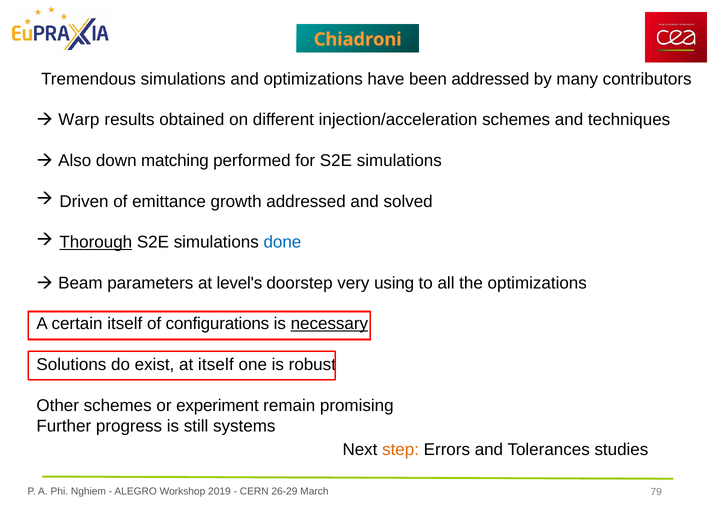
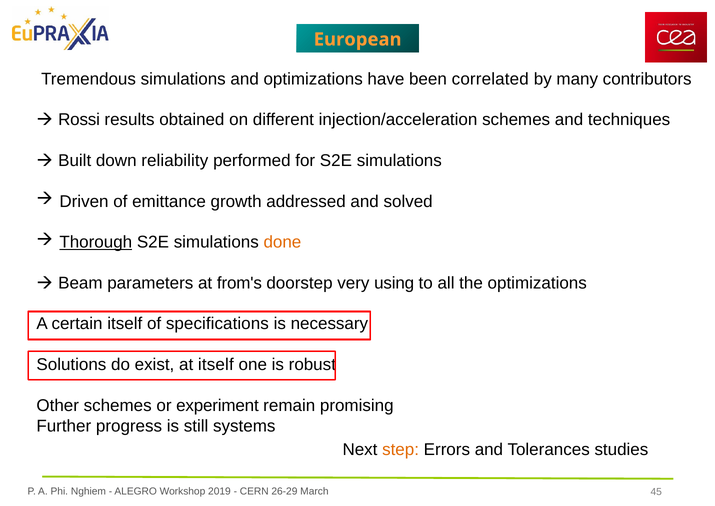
Chiadroni: Chiadroni -> European (358, 39)
addressed: addressed -> correlated (490, 79)
Warp: Warp -> Rossi (79, 120)
Also: Also -> Built (75, 160)
matching: matching -> reliability (175, 160)
done colour: blue -> orange (282, 242)
level's: level's -> from's (239, 283)
configurations: configurations -> specifications (217, 324)
necessary underline: present -> none (329, 324)
79: 79 -> 45 (656, 491)
